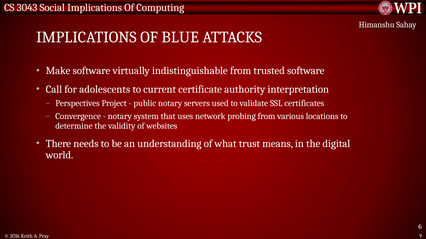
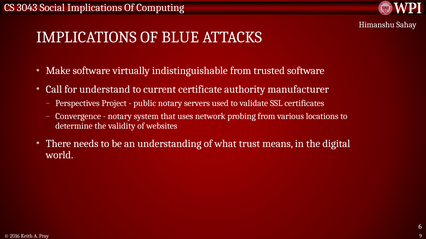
adolescents: adolescents -> understand (105, 89)
interpretation: interpretation -> manufacturer (298, 89)
